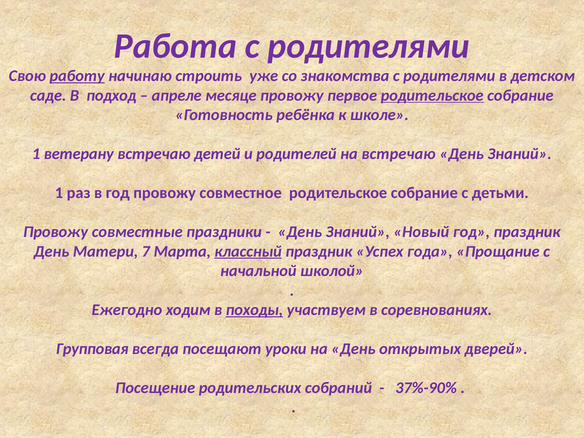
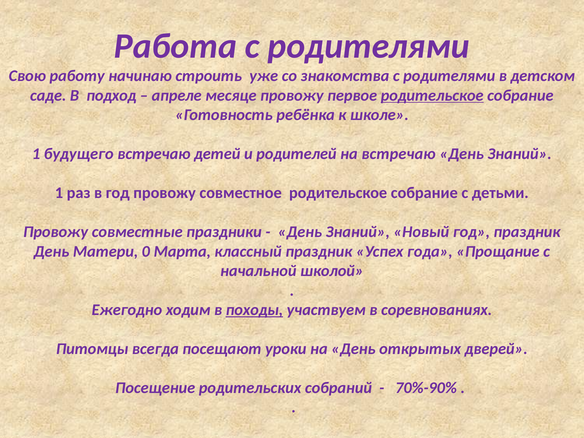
работу underline: present -> none (77, 76)
ветерану: ветерану -> будущего (79, 154)
7: 7 -> 0 (146, 251)
классный underline: present -> none (248, 251)
Групповая: Групповая -> Питомцы (92, 349)
37%-90%: 37%-90% -> 70%-90% (426, 388)
